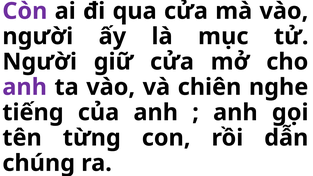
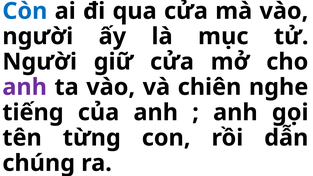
Còn colour: purple -> blue (25, 11)
